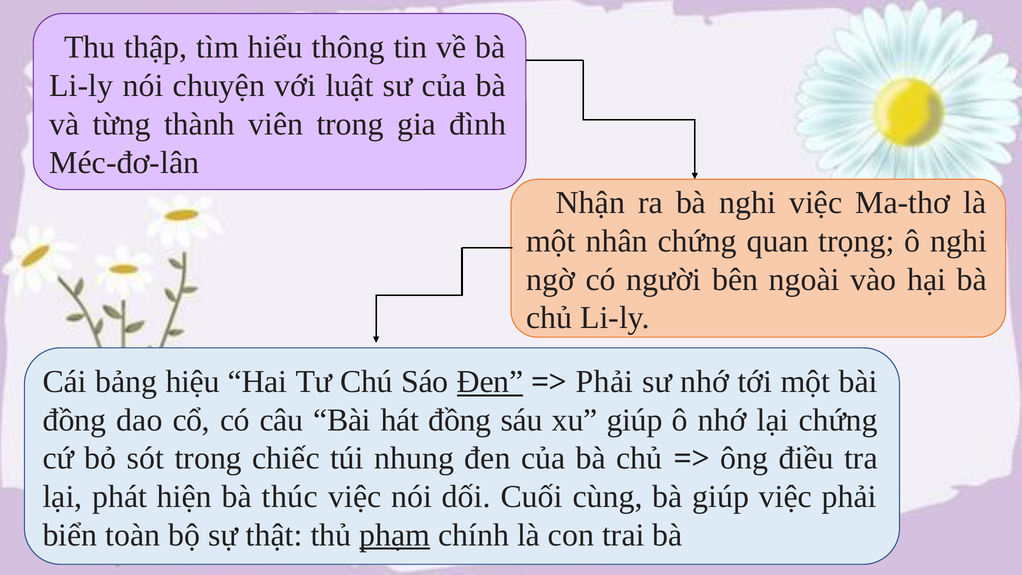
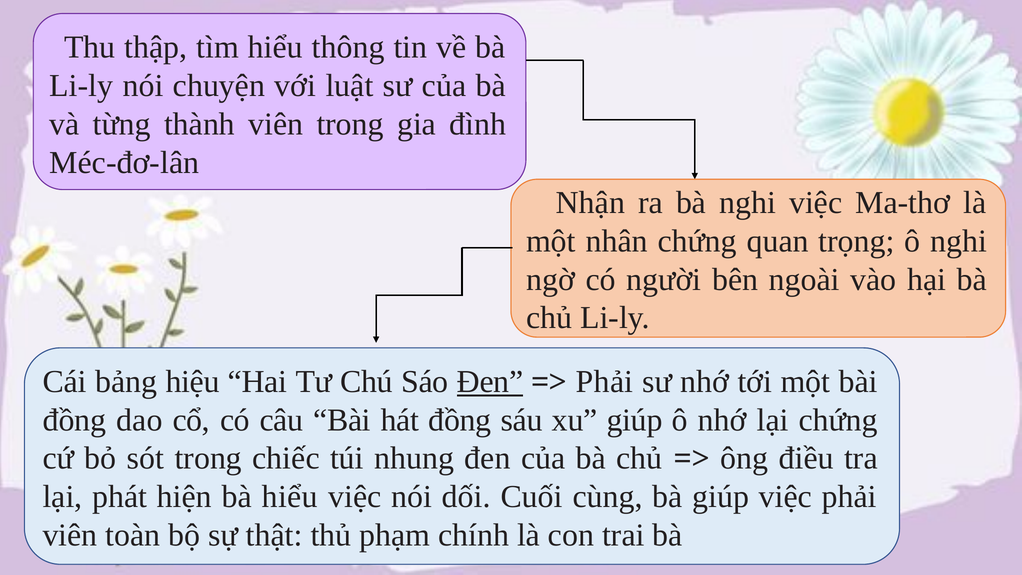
bà thúc: thúc -> hiểu (290, 497)
biển: biển -> viên (70, 535)
phạm underline: present -> none (395, 535)
